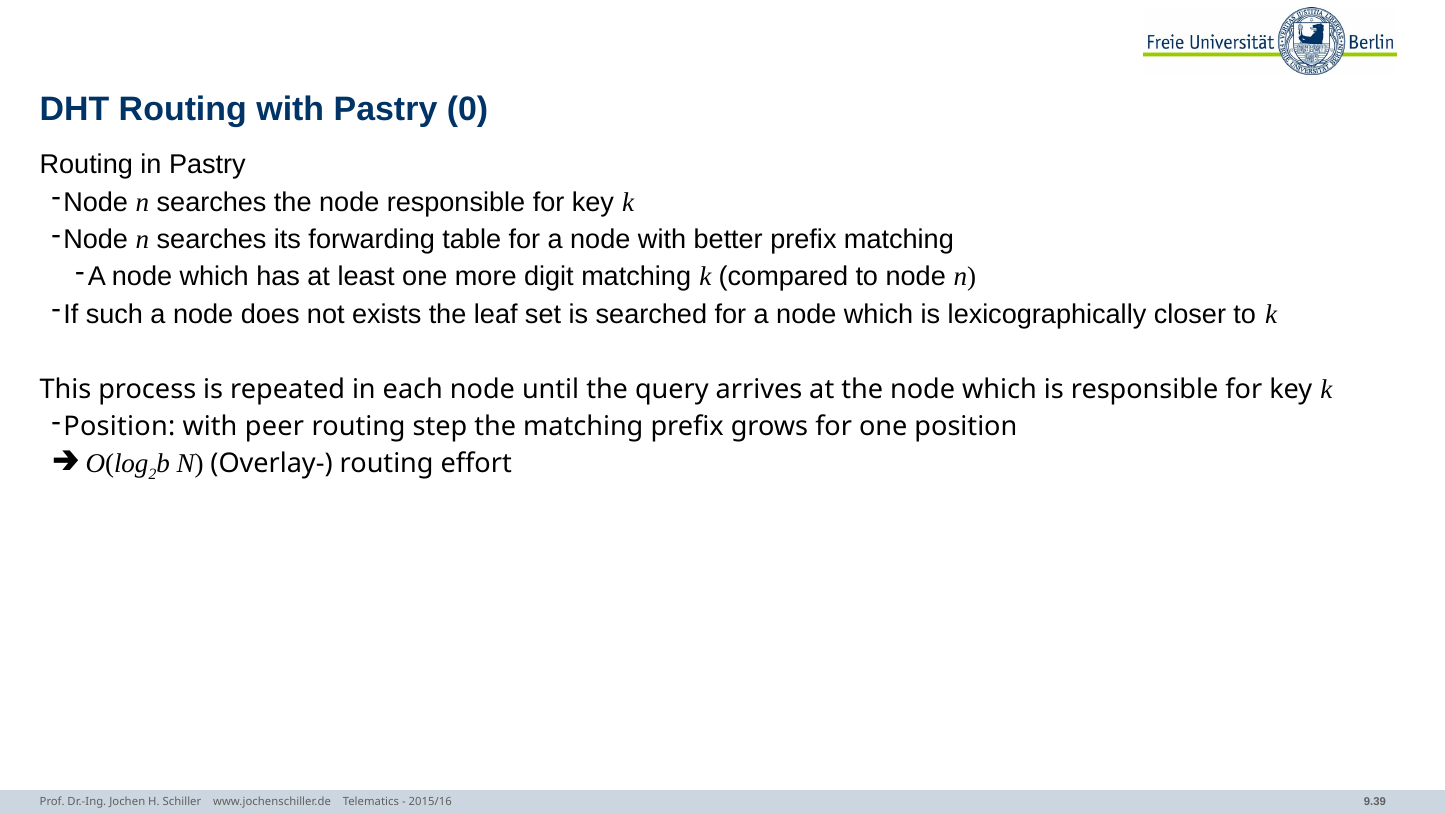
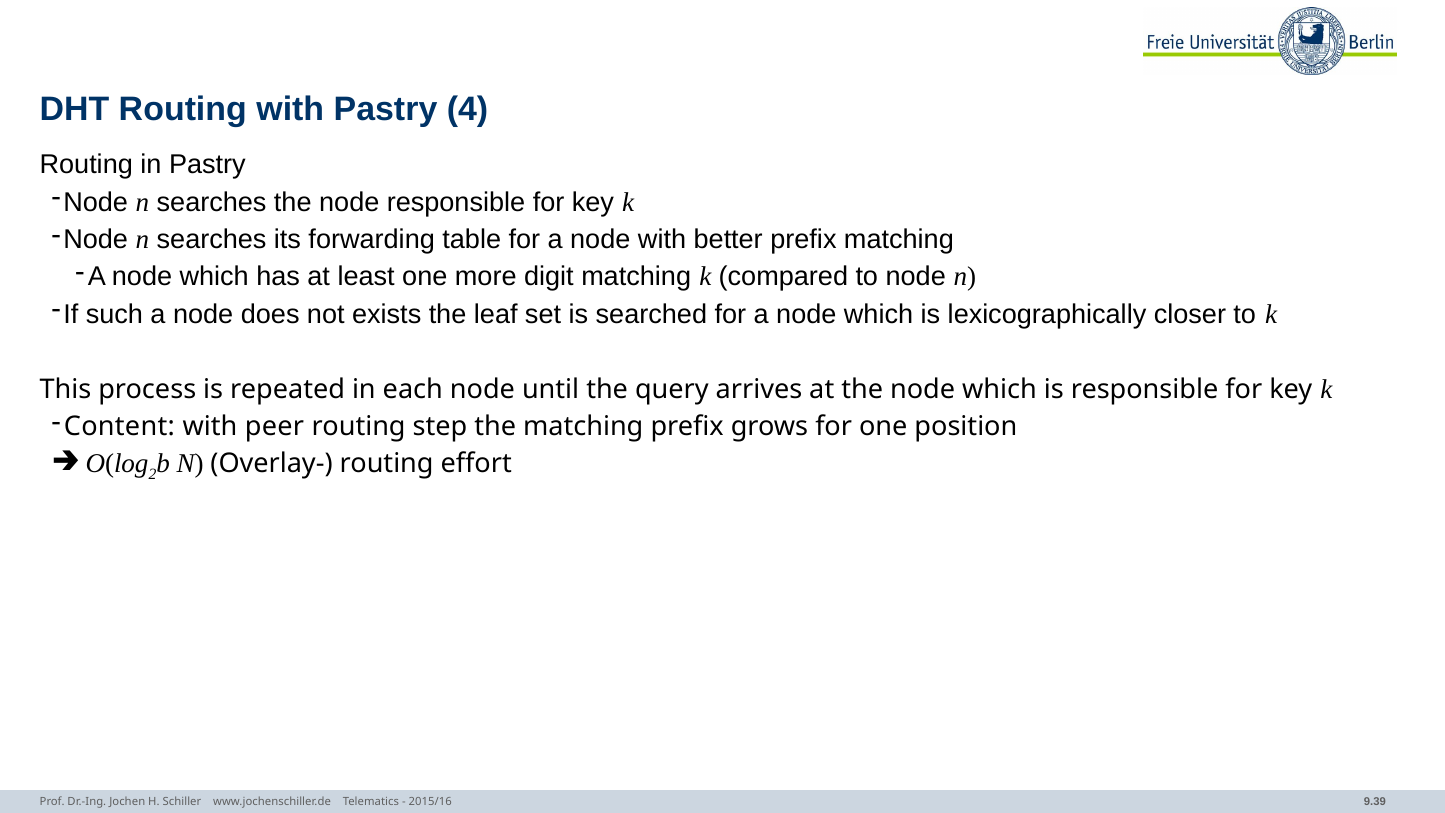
0: 0 -> 4 (468, 109)
Position: Position -> Content (119, 426)
